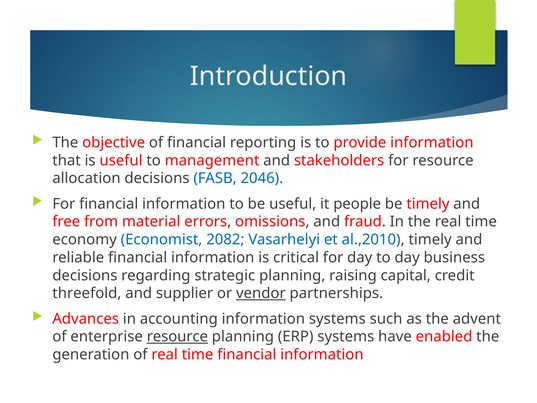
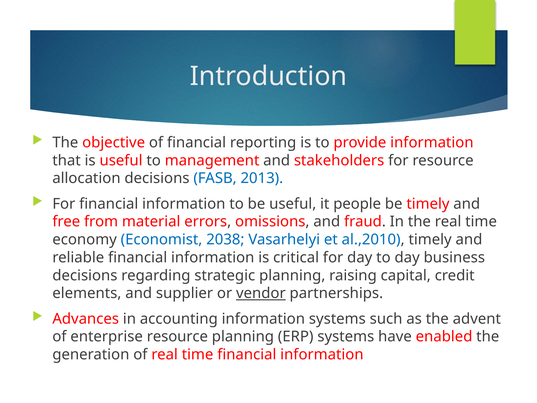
2046: 2046 -> 2013 (262, 178)
2082: 2082 -> 2038 (225, 239)
threefold: threefold -> elements (87, 293)
resource underline: present -> none (177, 336)
